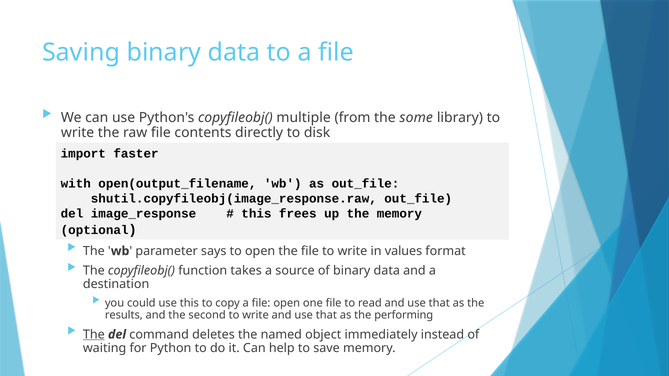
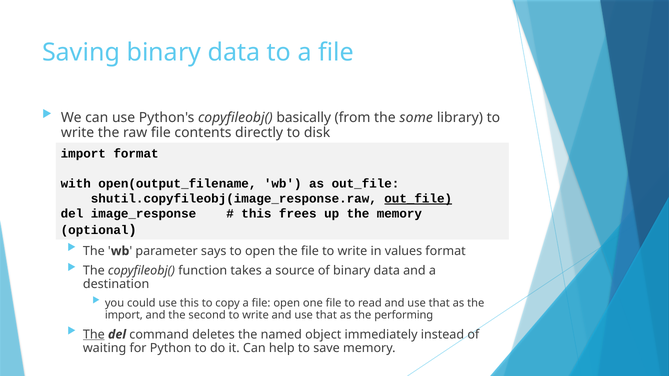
multiple: multiple -> basically (304, 118)
import faster: faster -> format (136, 154)
out_file underline: none -> present (418, 199)
results: results -> import (124, 315)
